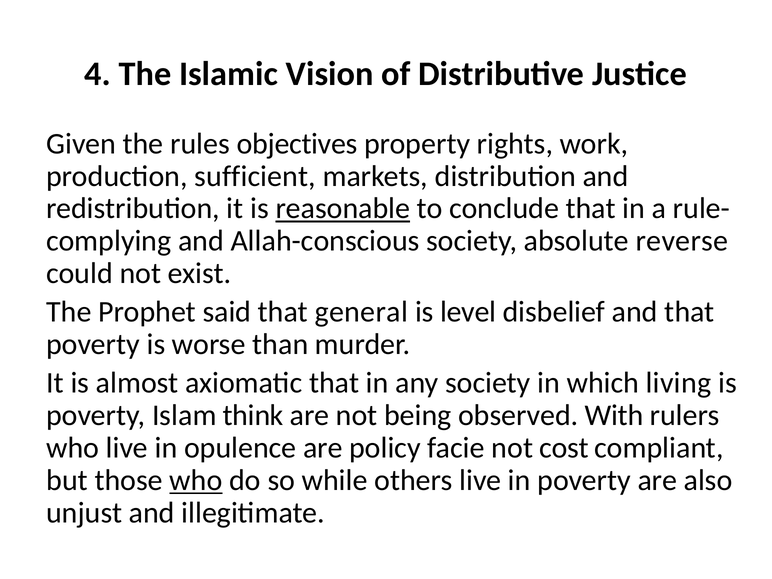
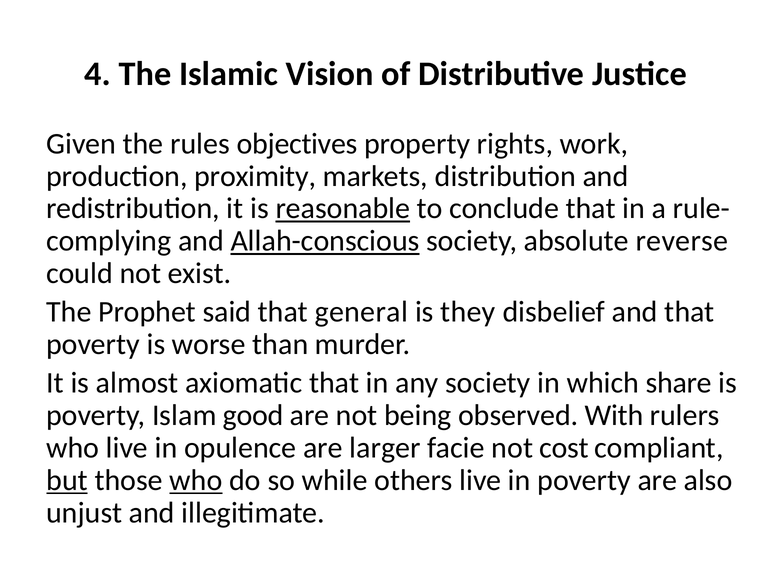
sufficient: sufficient -> proximity (255, 176)
Allah-conscious underline: none -> present (325, 241)
level: level -> they (468, 312)
living: living -> share (679, 383)
think: think -> good (253, 415)
policy: policy -> larger (385, 448)
but underline: none -> present (67, 480)
